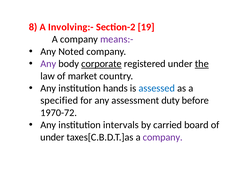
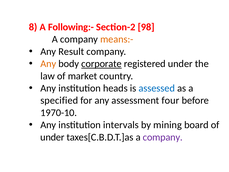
Involving:-: Involving:- -> Following:- (71, 27)
19: 19 -> 98 (146, 27)
means:- colour: purple -> orange (117, 39)
Noted: Noted -> Result (71, 51)
Any colour: purple -> orange (48, 64)
the underline: present -> none (202, 64)
hands: hands -> heads (115, 88)
duty: duty -> four (170, 100)
1970-72: 1970-72 -> 1970-10 (59, 113)
carried: carried -> mining (168, 125)
